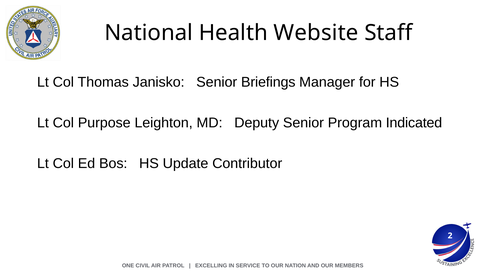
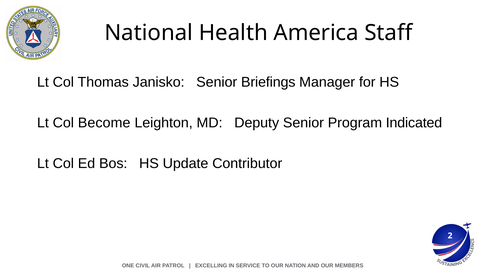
Website: Website -> America (316, 33)
Purpose: Purpose -> Become (104, 123)
